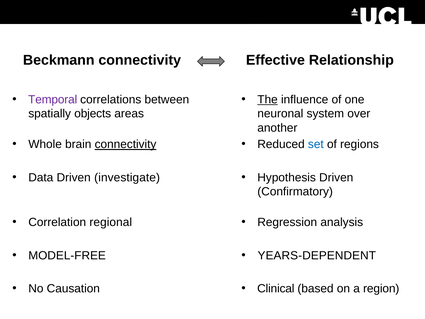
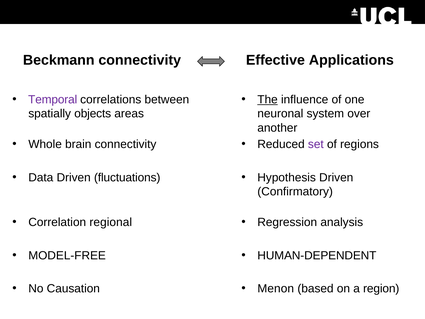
Relationship: Relationship -> Applications (351, 60)
connectivity underline: present -> none (126, 144)
set colour: blue -> purple (316, 144)
investigate: investigate -> fluctuations (127, 177)
YEARS-DEPENDENT: YEARS-DEPENDENT -> HUMAN-DEPENDENT (317, 255)
Clinical: Clinical -> Menon (276, 288)
